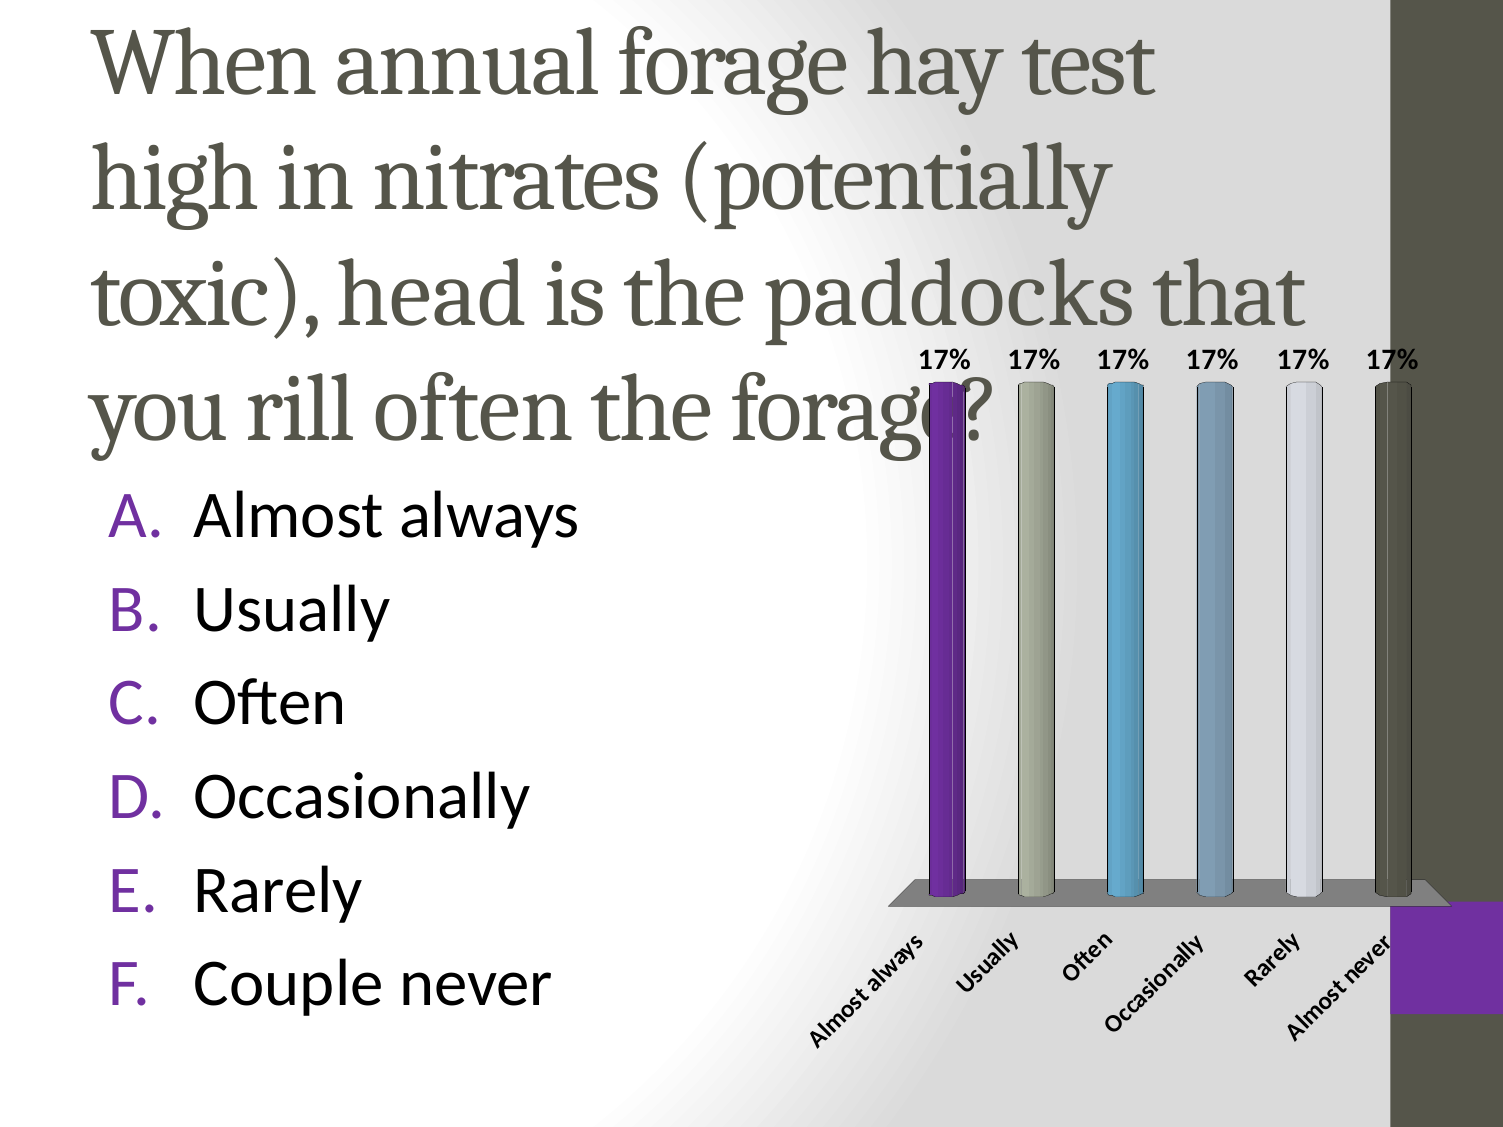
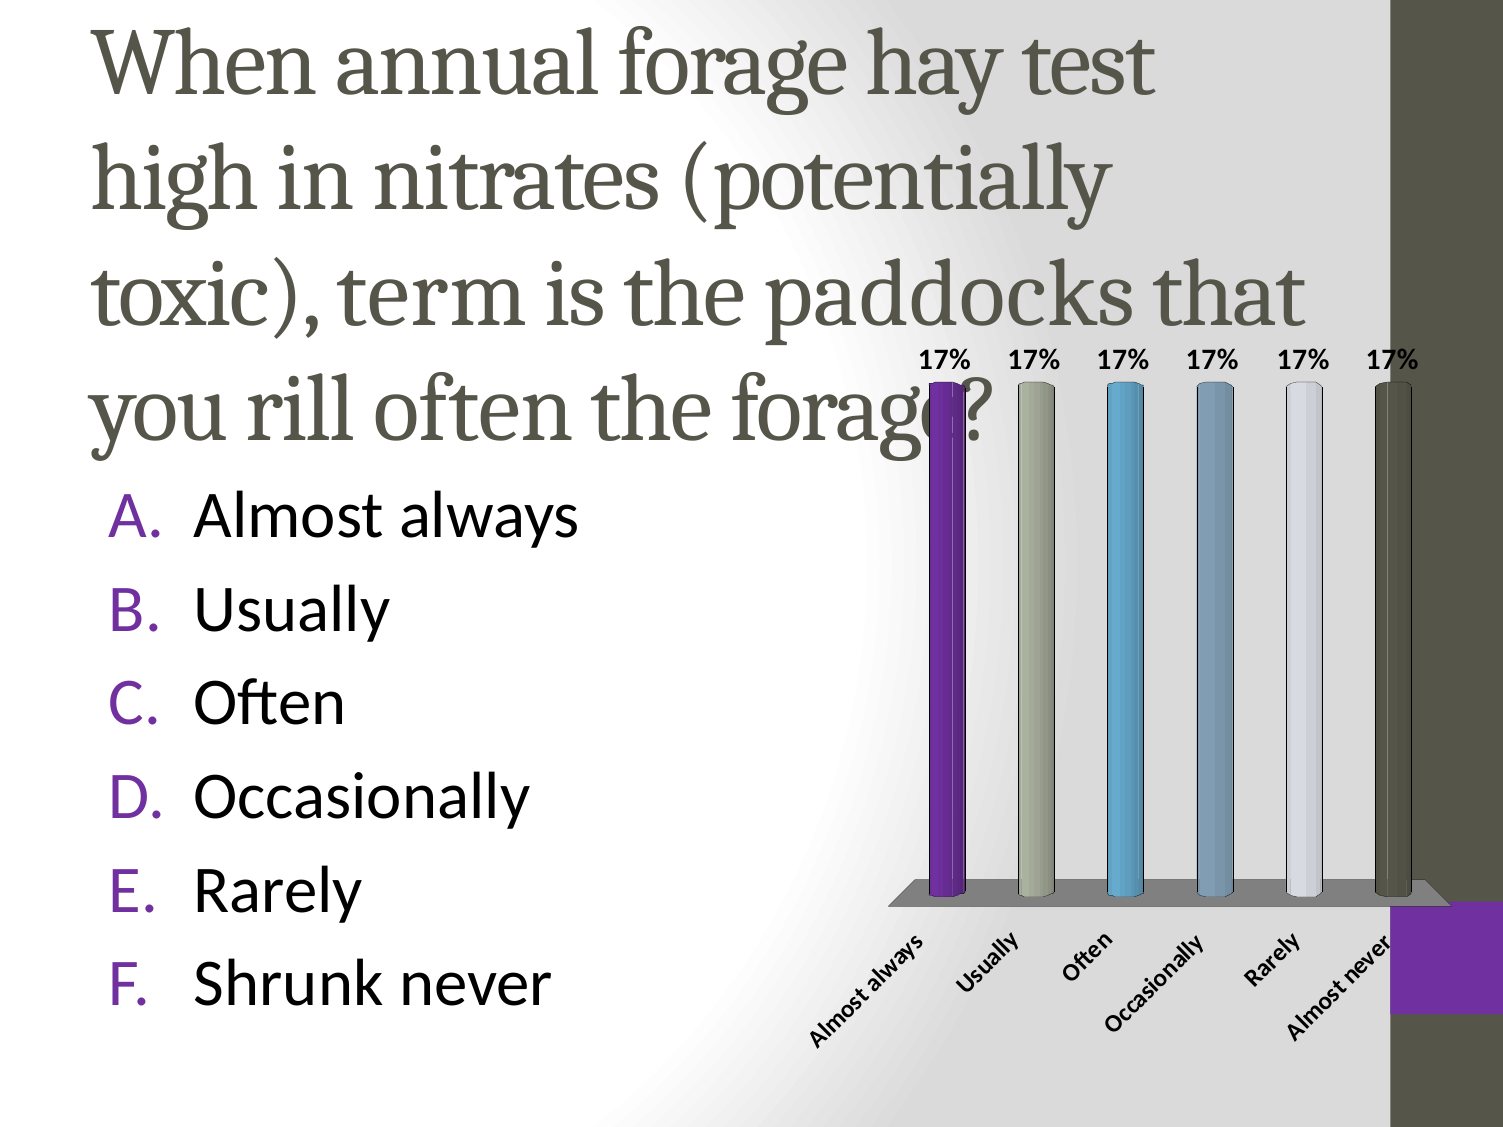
head: head -> term (432, 294)
Couple: Couple -> Shrunk (289, 984)
